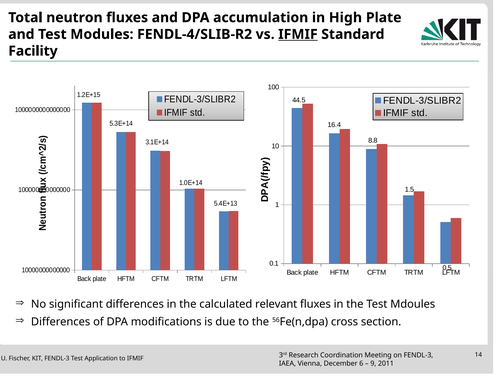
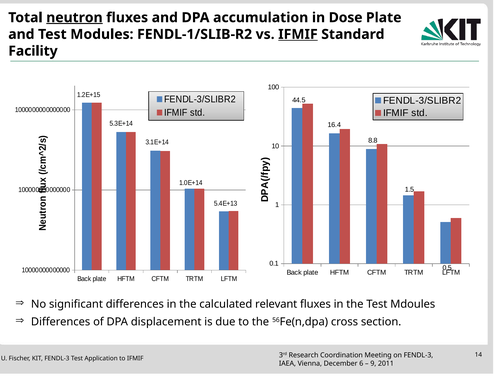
neutron underline: none -> present (74, 18)
High: High -> Dose (346, 18)
FENDL-4/SLIB-R2: FENDL-4/SLIB-R2 -> FENDL-1/SLIB-R2 (195, 34)
modifications: modifications -> displacement (166, 322)
